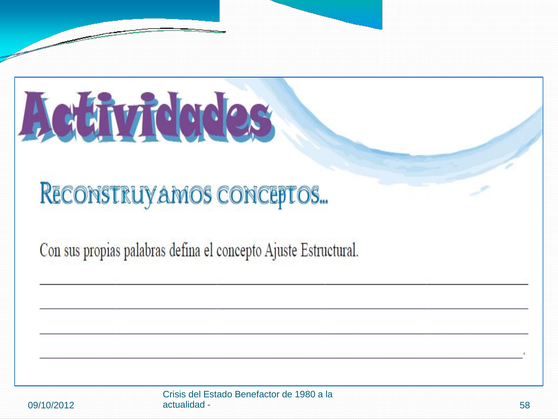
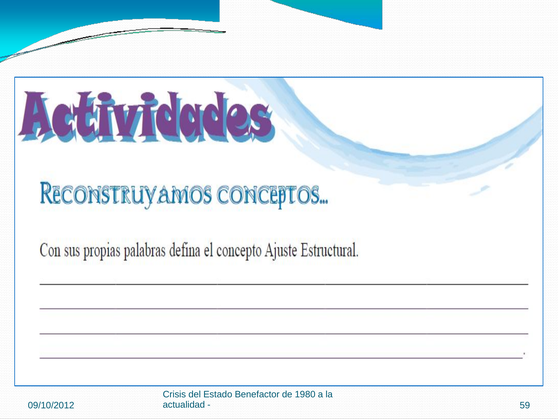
58: 58 -> 59 (525, 405)
